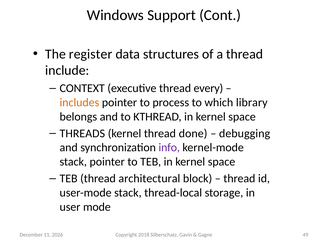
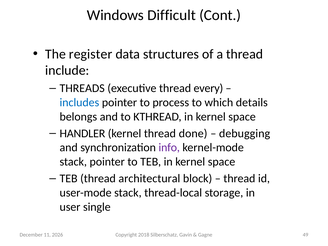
Support: Support -> Difficult (172, 15)
CONTEXT: CONTEXT -> THREADS (82, 88)
includes colour: orange -> blue (79, 102)
library: library -> details (252, 102)
THREADS: THREADS -> HANDLER (82, 133)
mode: mode -> single (97, 207)
